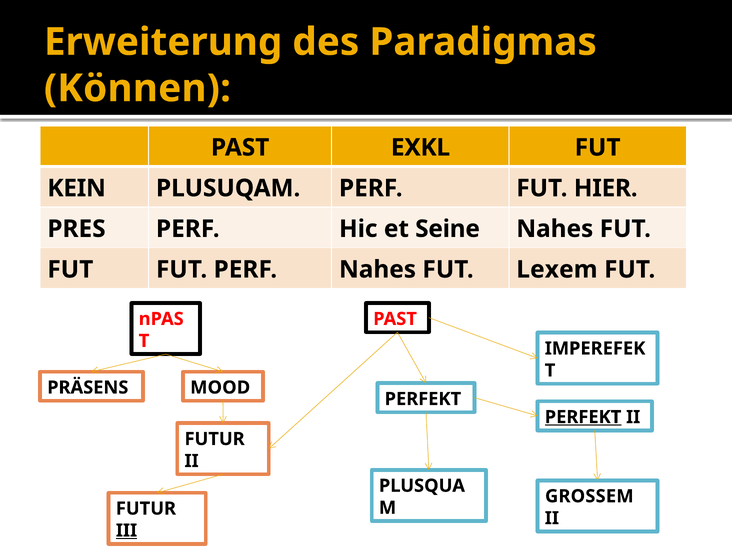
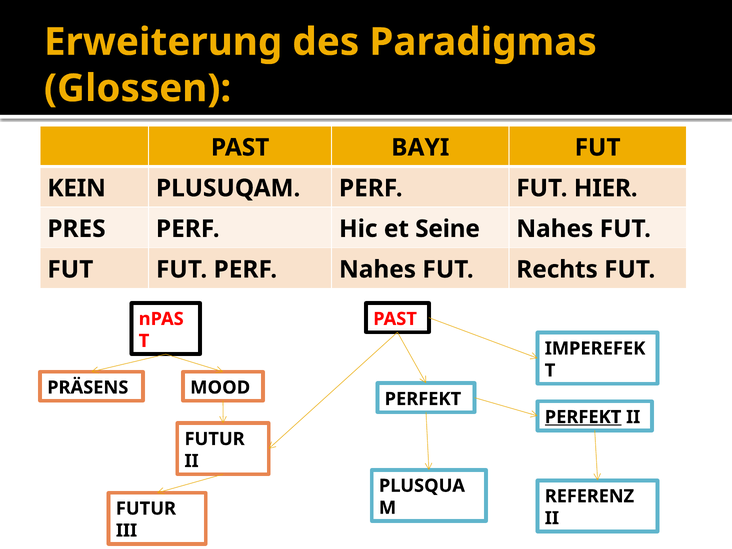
Können: Können -> Glossen (138, 88)
EXKL: EXKL -> BAYI (420, 148)
Lexem: Lexem -> Rechts (557, 270)
GROSSEM: GROSSEM -> REFERENZ (589, 496)
III underline: present -> none (126, 531)
